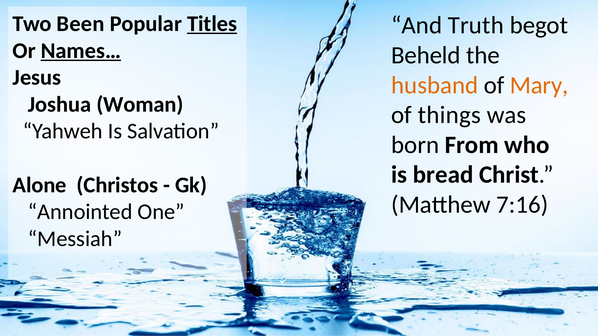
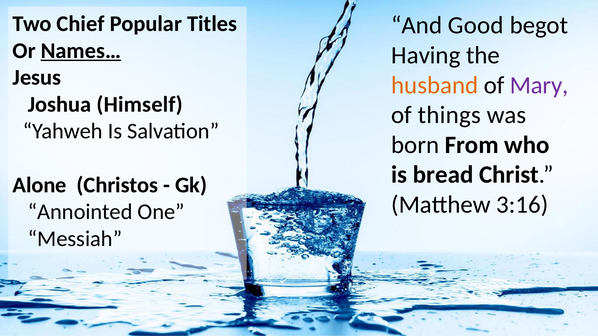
Been: Been -> Chief (81, 24)
Titles underline: present -> none (212, 24)
Truth: Truth -> Good (476, 25)
Beheld: Beheld -> Having (426, 55)
Mary colour: orange -> purple (539, 85)
Woman: Woman -> Himself (140, 104)
7:16: 7:16 -> 3:16 (522, 205)
